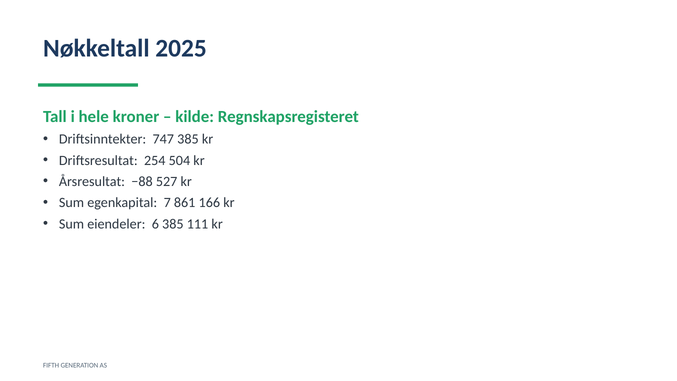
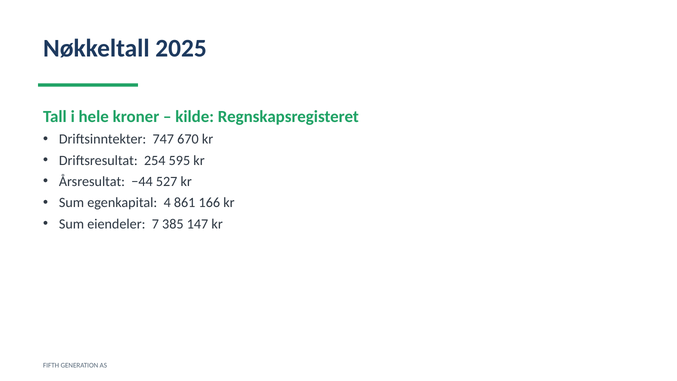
747 385: 385 -> 670 (188, 139)
504: 504 -> 595 (179, 160)
−88: −88 -> −44 (142, 182)
7: 7 -> 4 (167, 203)
6: 6 -> 7 (155, 224)
111: 111 -> 147 (198, 224)
